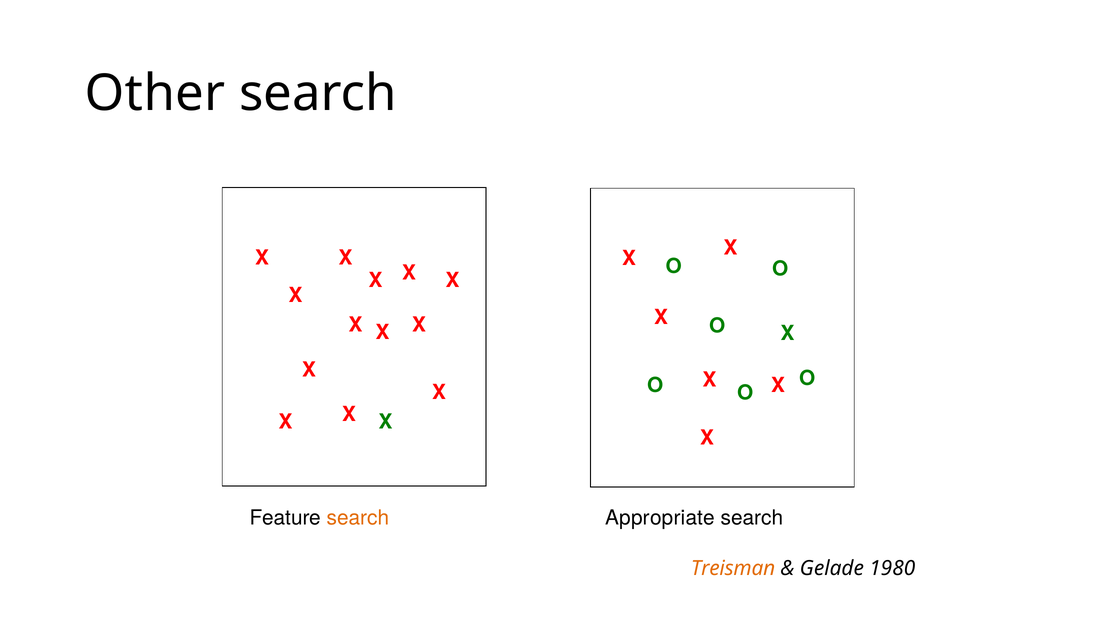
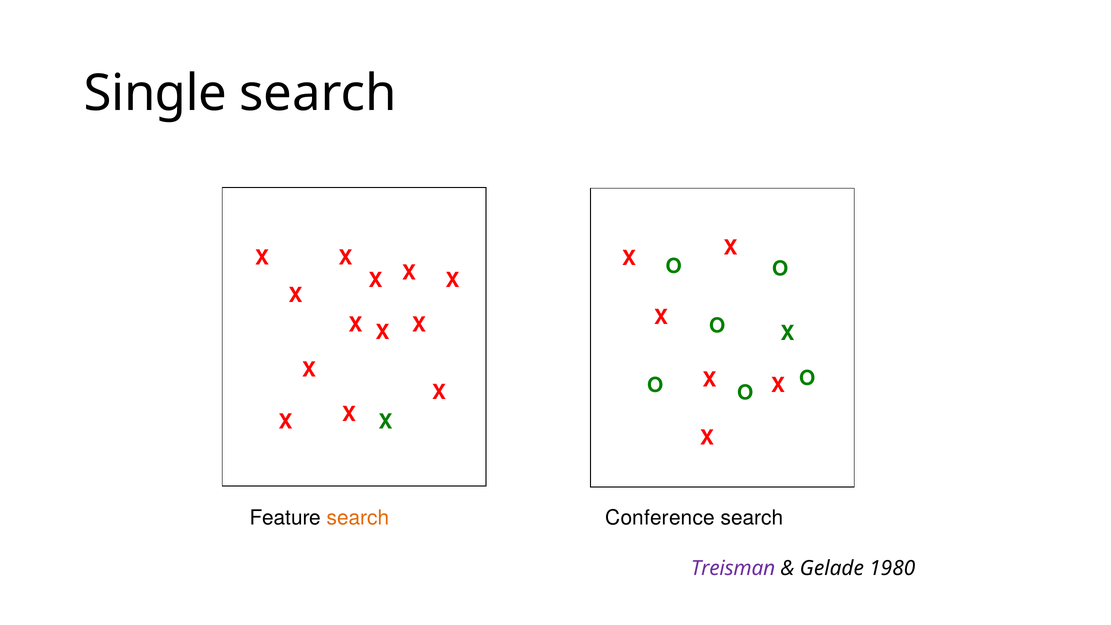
Other: Other -> Single (156, 93)
Appropriate: Appropriate -> Conference (660, 518)
Treisman colour: orange -> purple (733, 568)
